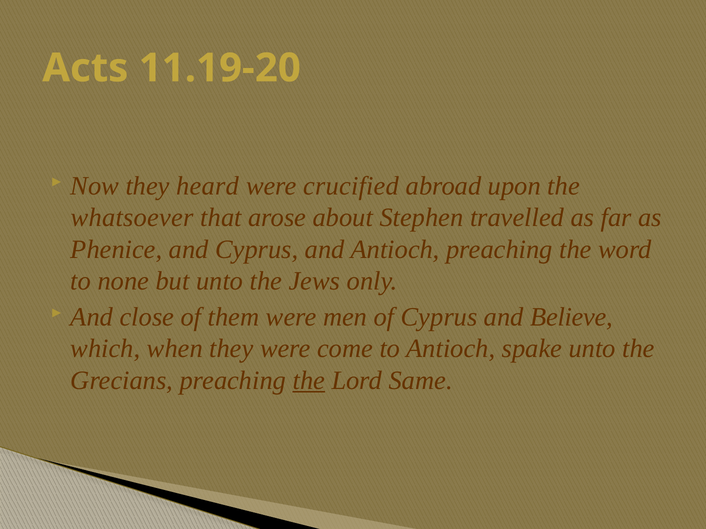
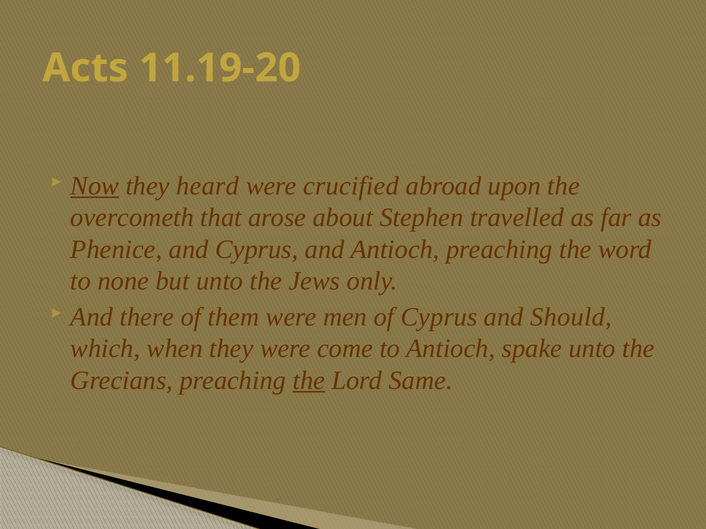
Now underline: none -> present (95, 186)
whatsoever: whatsoever -> overcometh (132, 218)
close: close -> there (147, 317)
Believe: Believe -> Should (571, 317)
